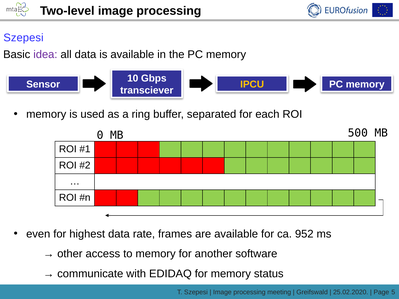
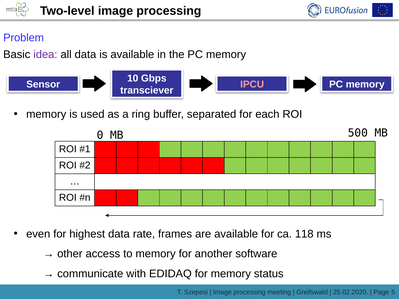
Szepesi: Szepesi -> Problem (24, 38)
IPCU colour: yellow -> pink (252, 84)
952: 952 -> 118 (304, 234)
